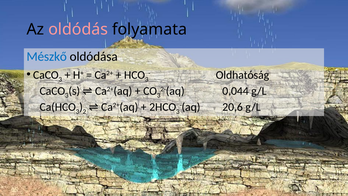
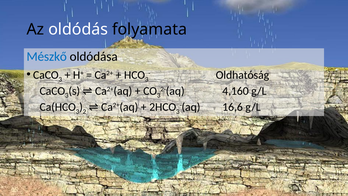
oldódás colour: pink -> white (78, 29)
0,044: 0,044 -> 4,160 (235, 91)
20,6: 20,6 -> 16,6 (233, 107)
